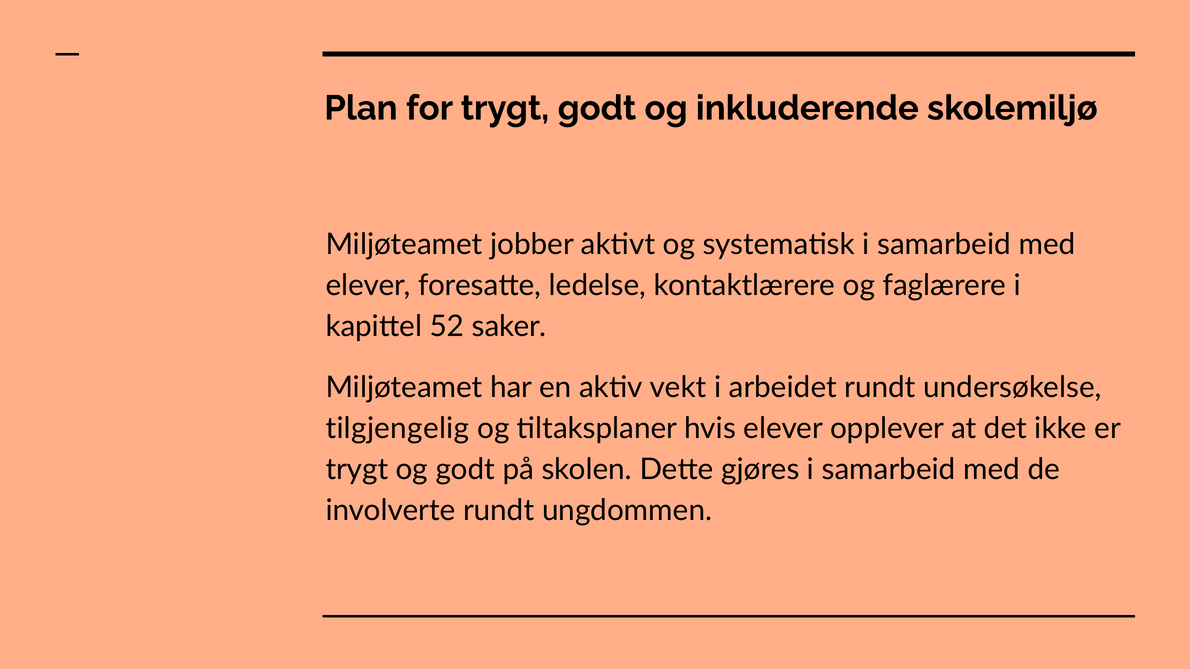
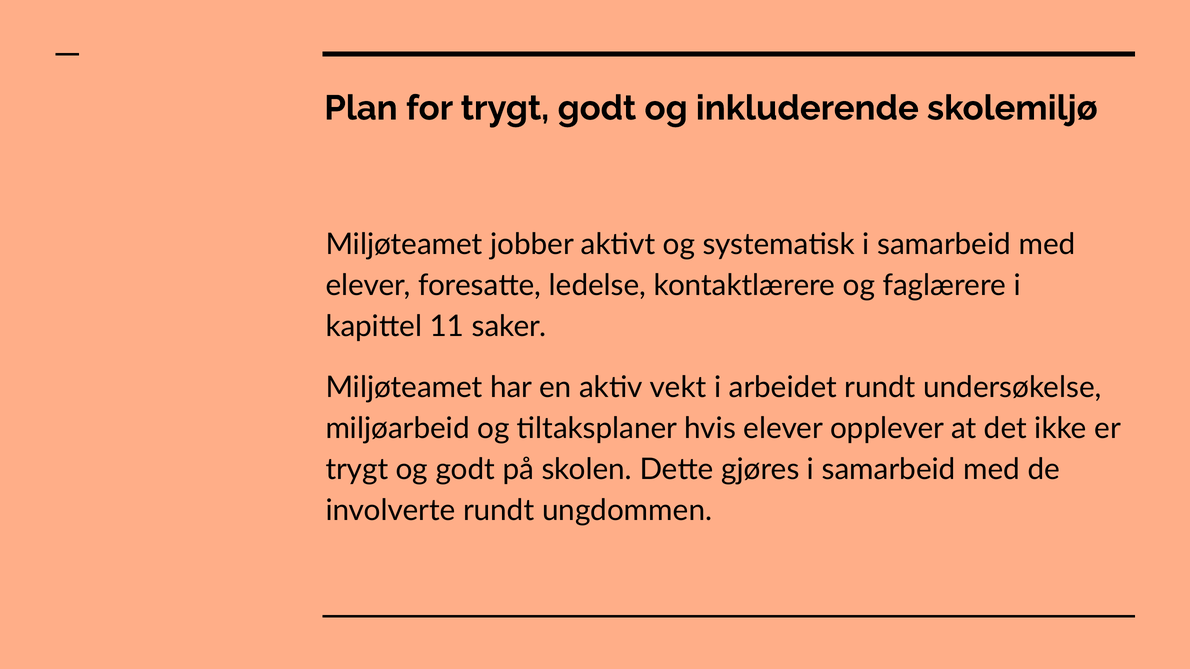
52: 52 -> 11 (447, 327)
tilgjengelig: tilgjengelig -> miljøarbeid (398, 428)
